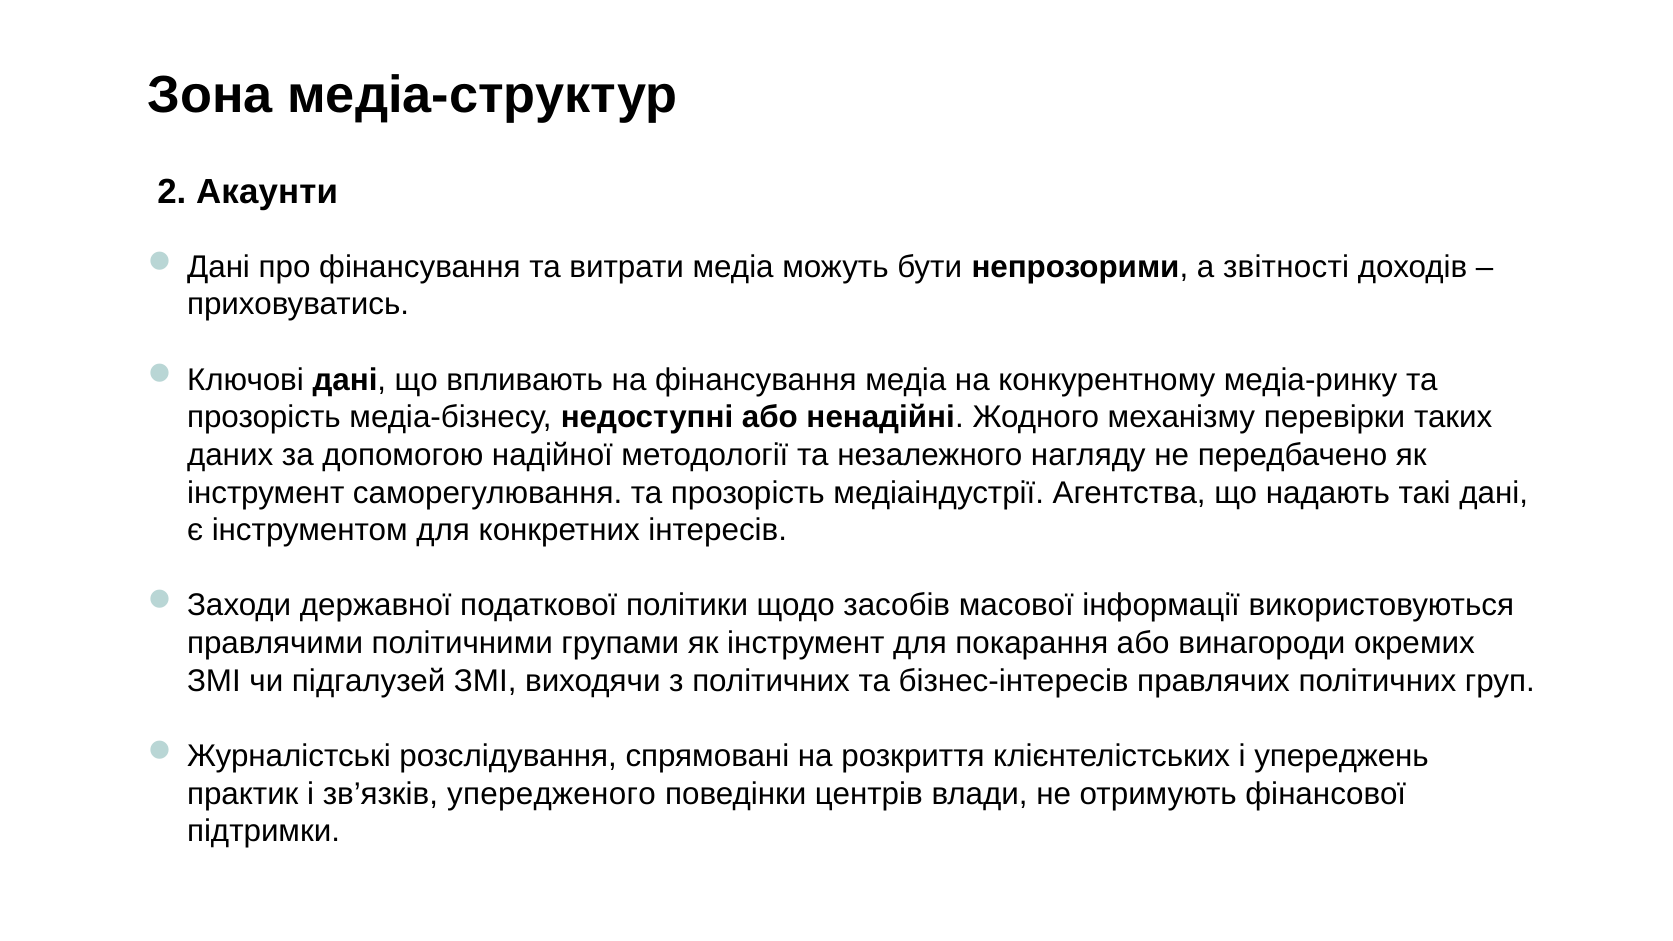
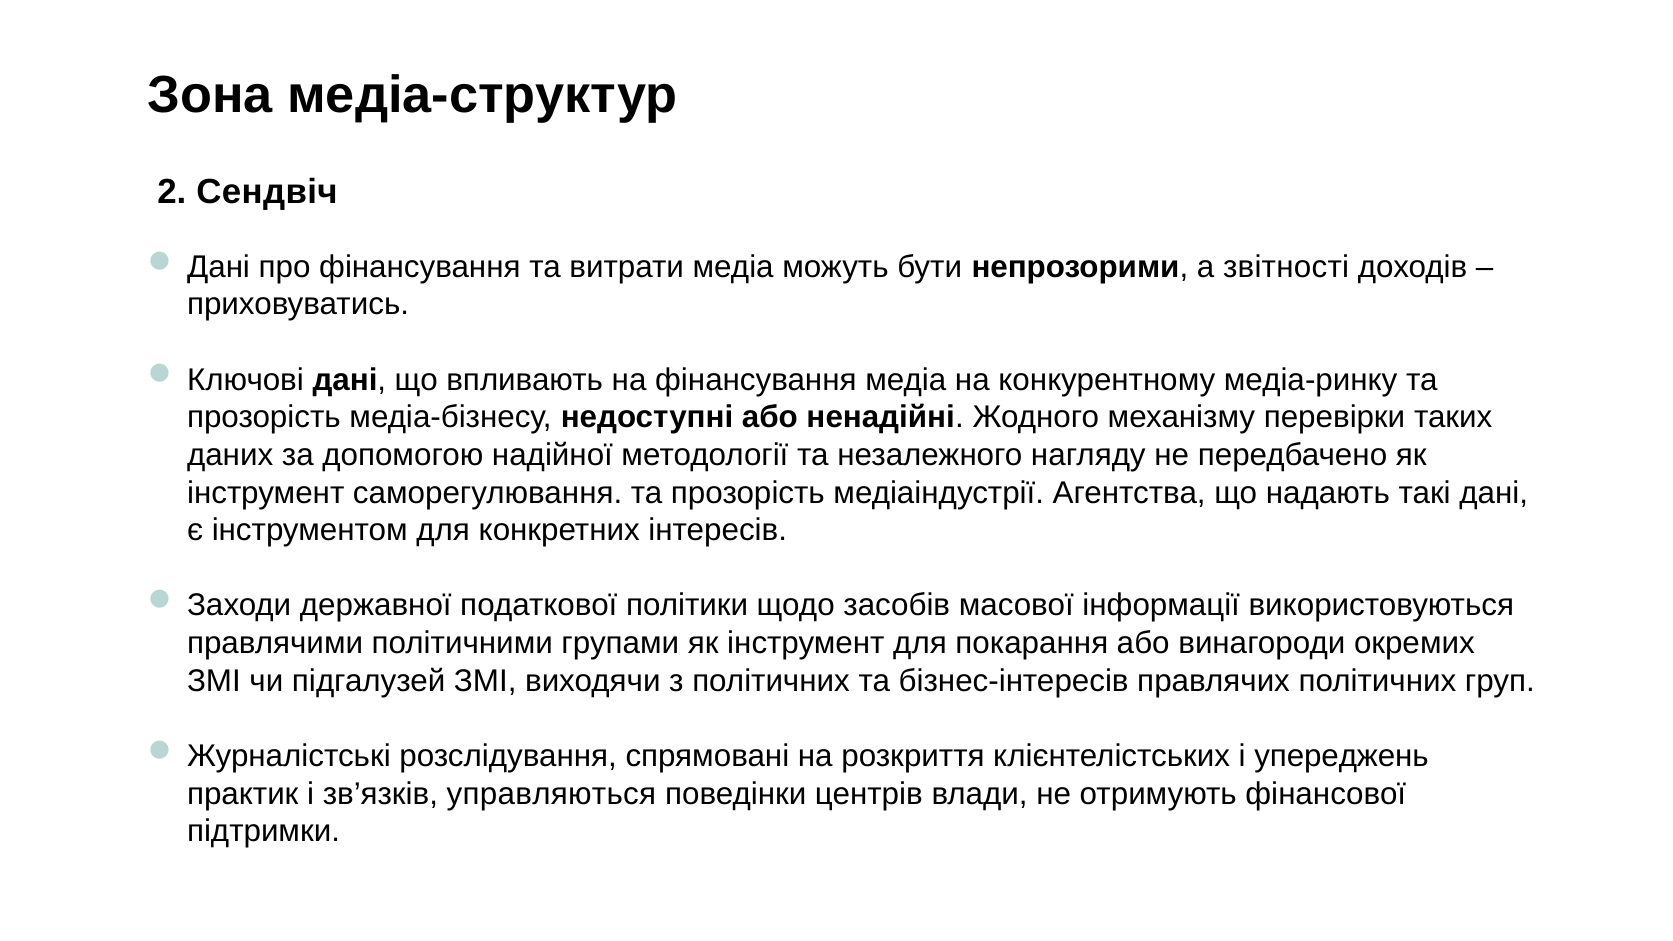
Акаунти: Акаунти -> Сендвіч (267, 192)
упередженого: упередженого -> управляються (551, 794)
